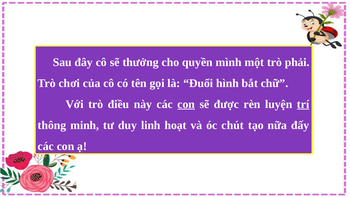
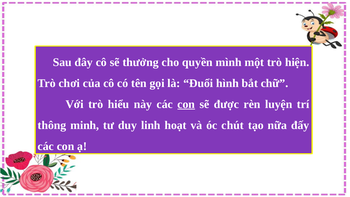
phải: phải -> hiện (297, 62)
điều: điều -> hiểu (119, 104)
trí underline: present -> none (303, 104)
